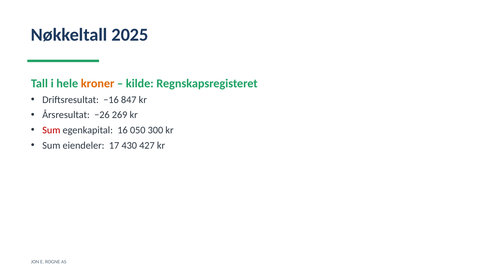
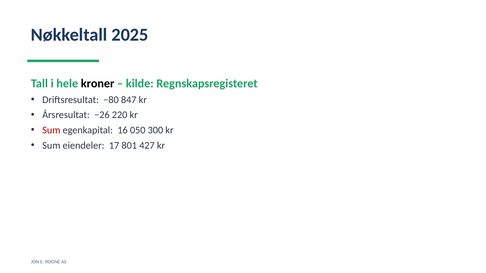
kroner colour: orange -> black (98, 84)
−16: −16 -> −80 (111, 100)
269: 269 -> 220 (120, 115)
430: 430 -> 801 (129, 146)
